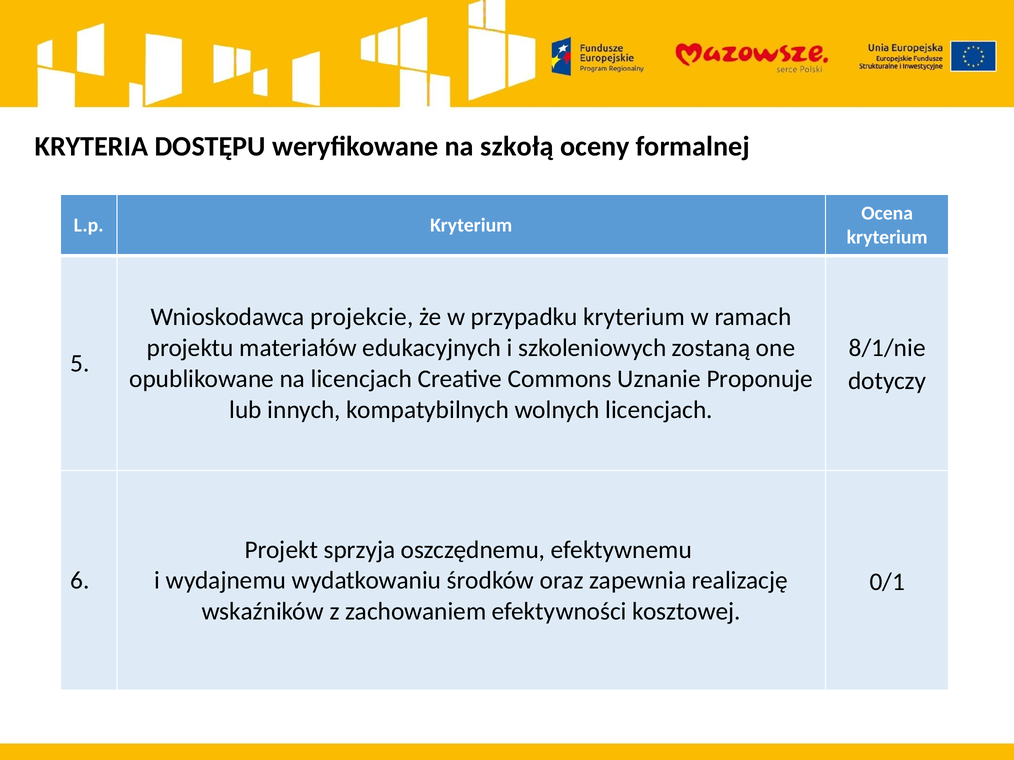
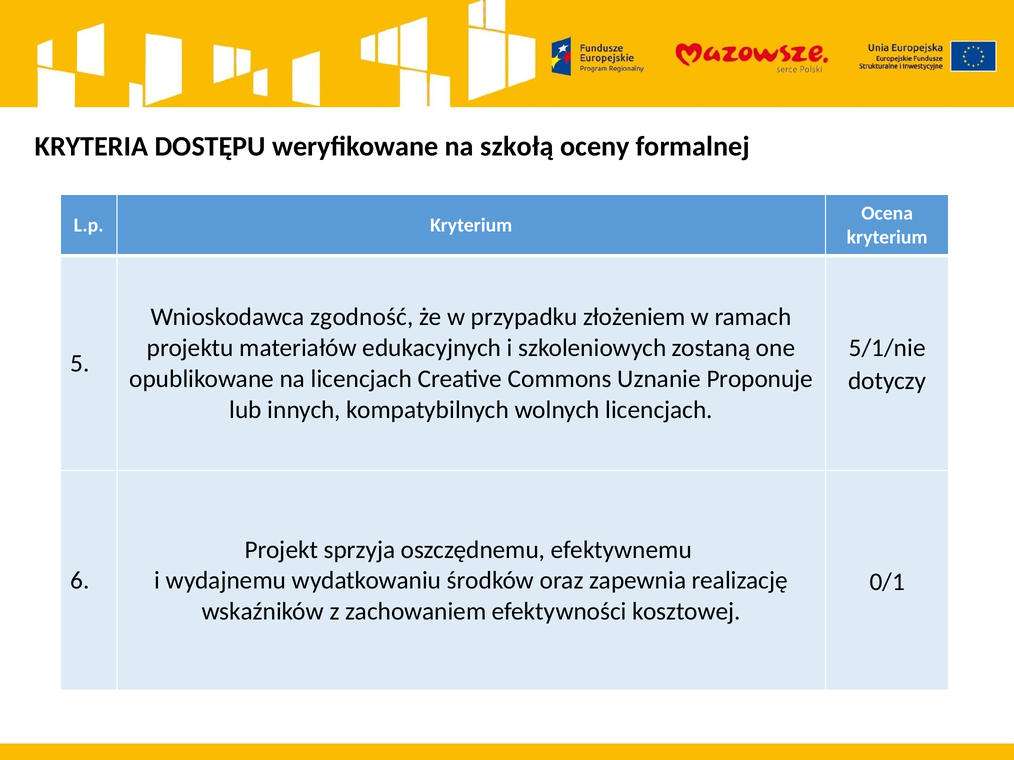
projekcie: projekcie -> zgodność (362, 317)
przypadku kryterium: kryterium -> złożeniem (634, 317)
8/1/nie: 8/1/nie -> 5/1/nie (887, 348)
